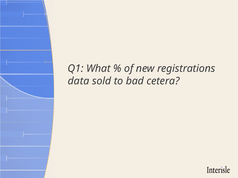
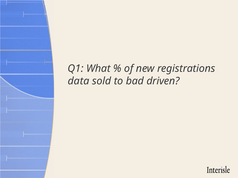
cetera: cetera -> driven (163, 81)
